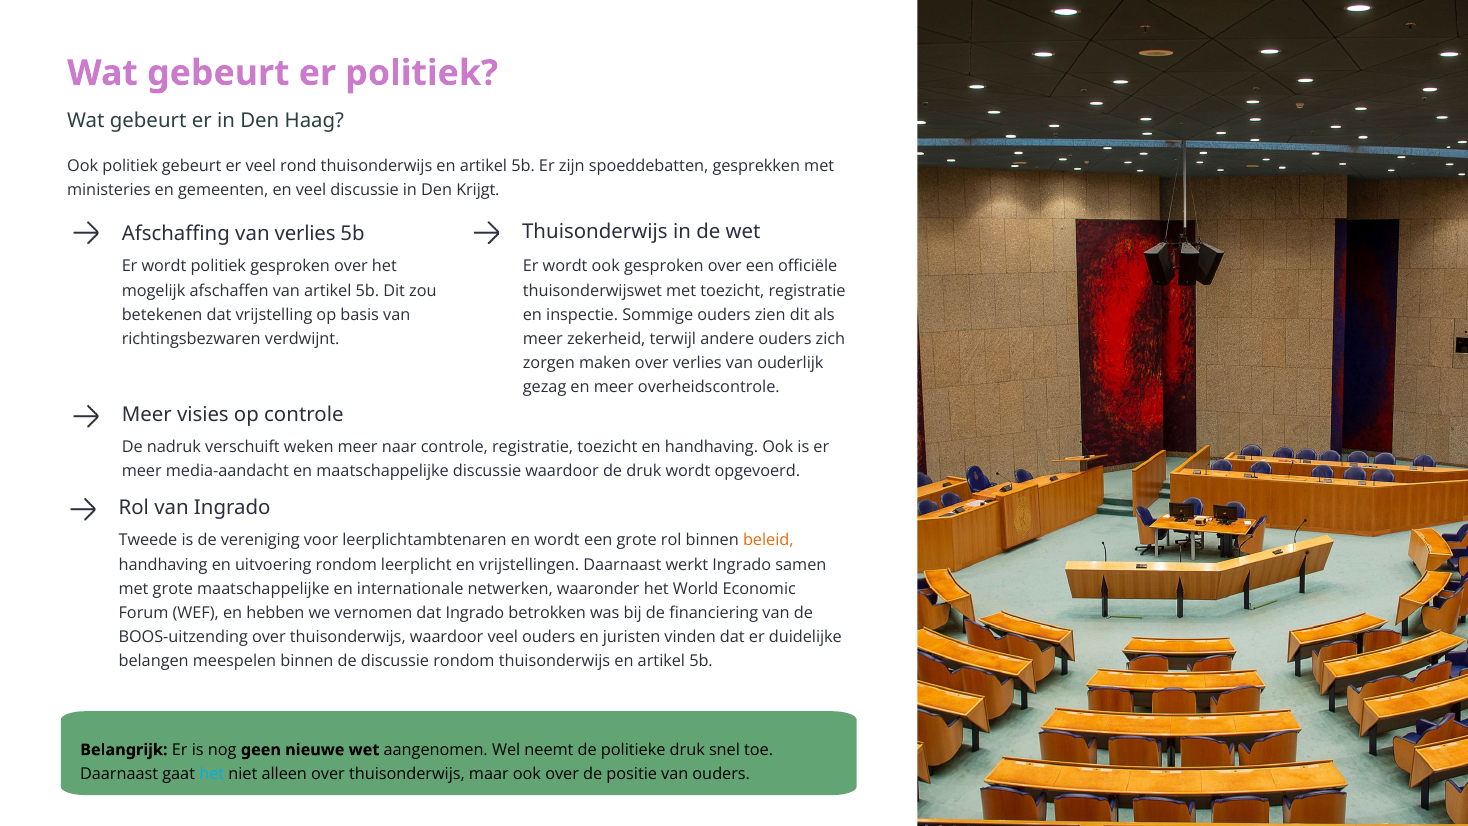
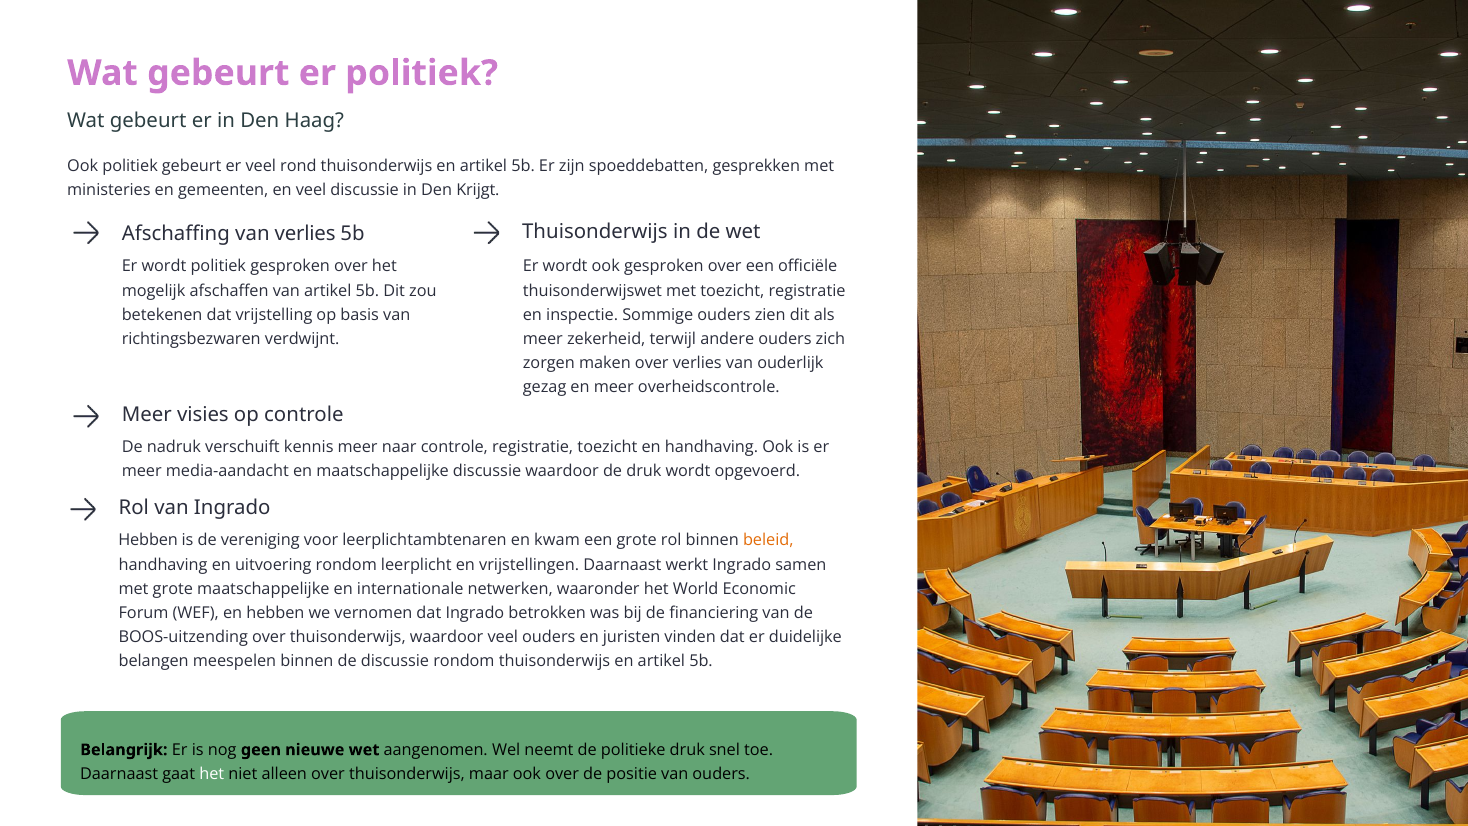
weken: weken -> kennis (309, 447)
Tweede: Tweede -> Hebben (148, 540)
en wordt: wordt -> kwam (557, 540)
het colour: light blue -> white (212, 774)
